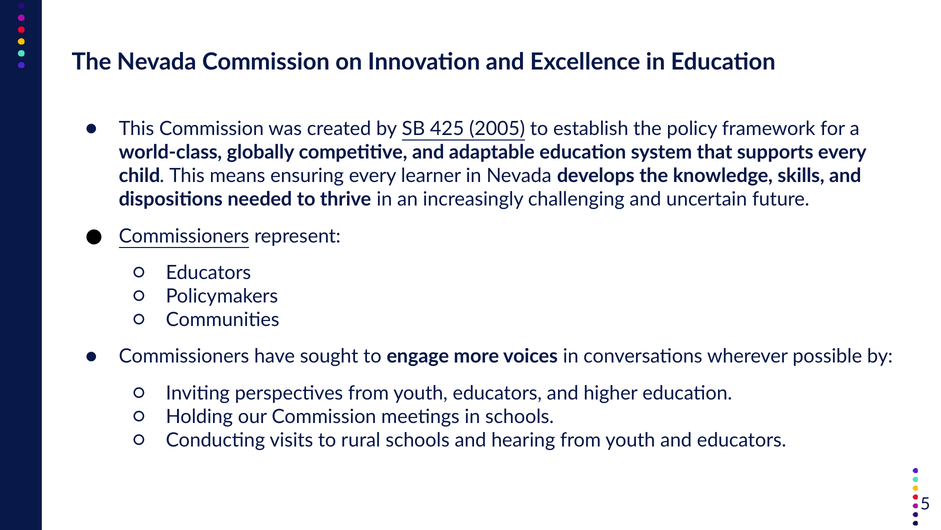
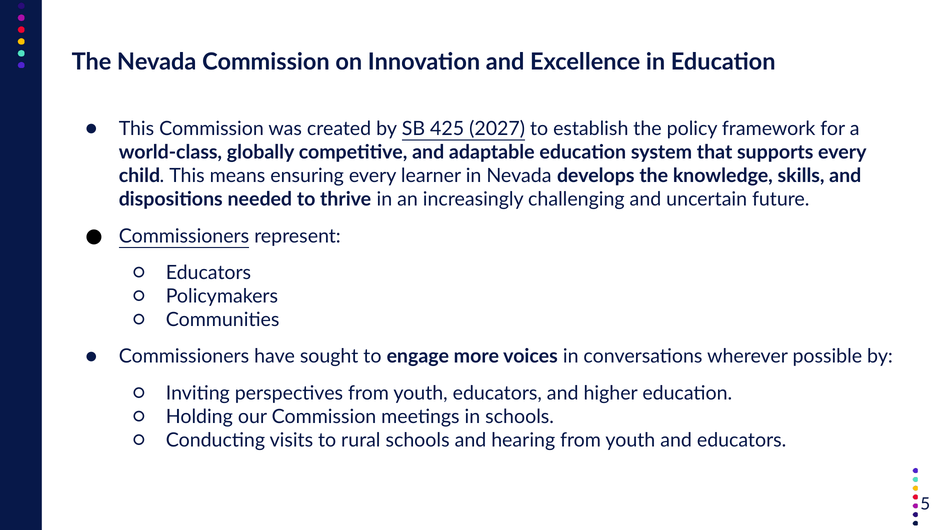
2005: 2005 -> 2027 (497, 129)
